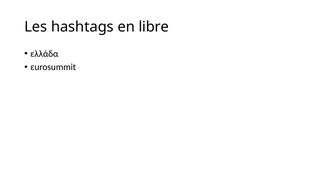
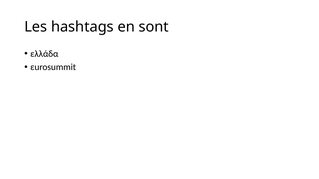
libre: libre -> sont (154, 27)
